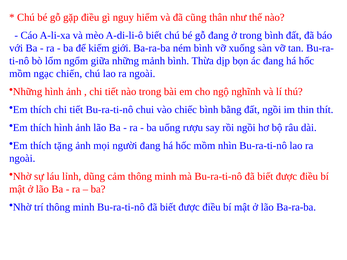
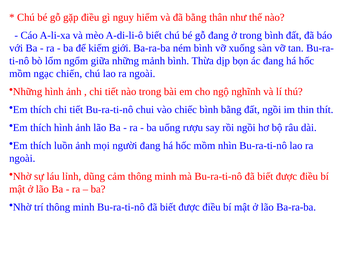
đã cũng: cũng -> bằng (196, 17)
tặng: tặng -> luồn (63, 146)
